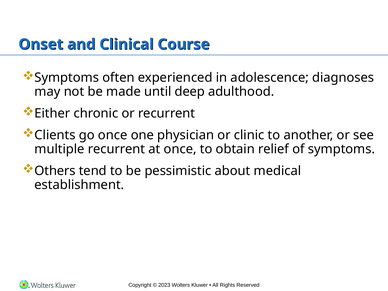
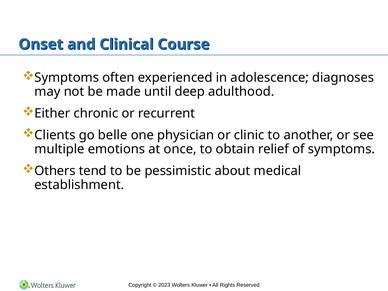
go once: once -> belle (113, 135)
multiple recurrent: recurrent -> emotions (116, 149)
